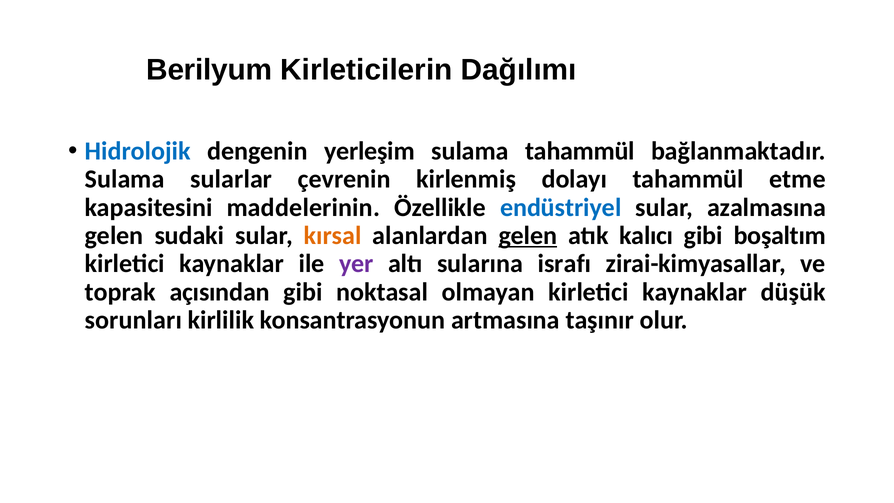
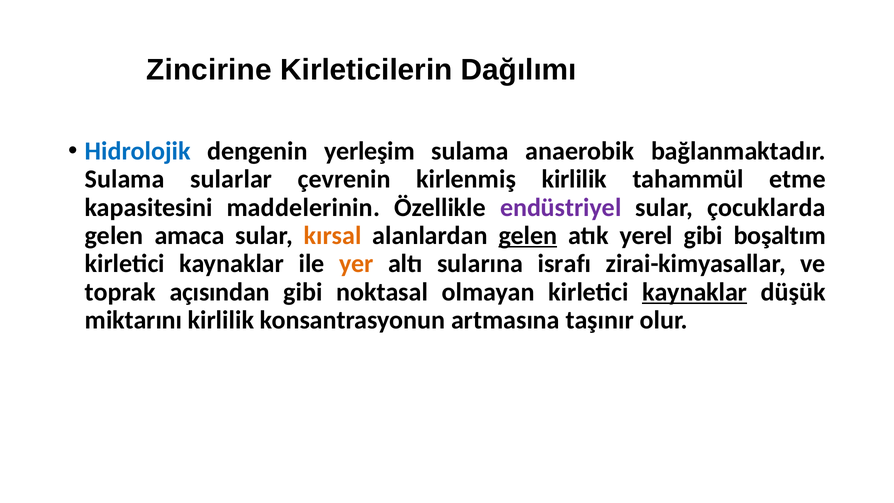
Berilyum: Berilyum -> Zincirine (209, 70)
sulama tahammül: tahammül -> anaerobik (580, 151)
kirlenmiş dolayı: dolayı -> kirlilik (574, 179)
endüstriyel colour: blue -> purple (561, 207)
azalmasına: azalmasına -> çocuklarda (766, 207)
sudaki: sudaki -> amaca (189, 236)
kalıcı: kalıcı -> yerel (646, 236)
yer colour: purple -> orange (356, 264)
kaynaklar underline: none -> present (695, 292)
sorunları: sorunları -> miktarını (134, 320)
